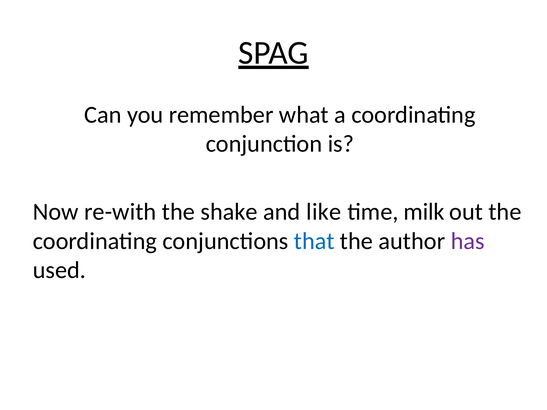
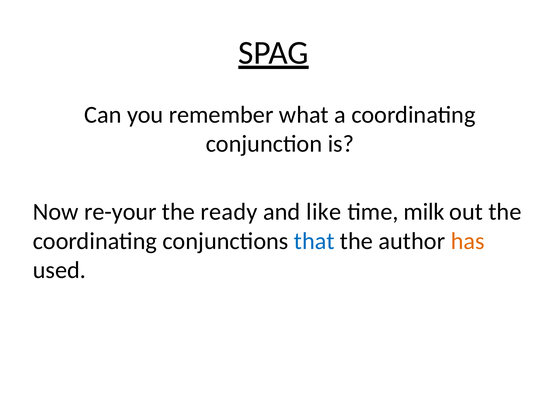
re-with: re-with -> re-your (120, 212)
shake: shake -> ready (229, 212)
has colour: purple -> orange (468, 241)
